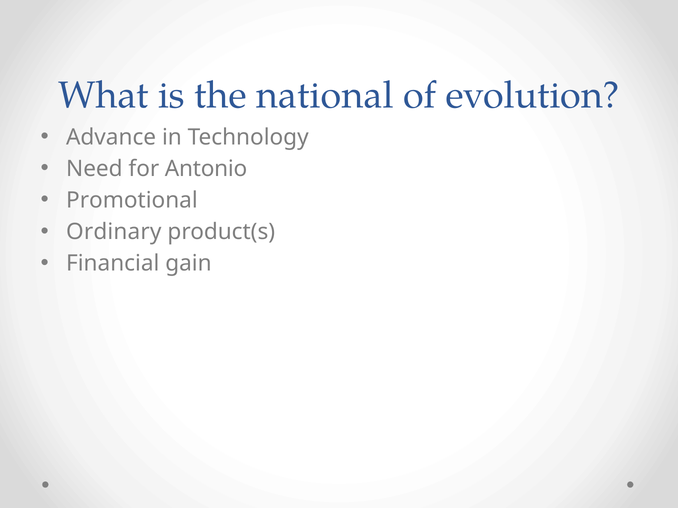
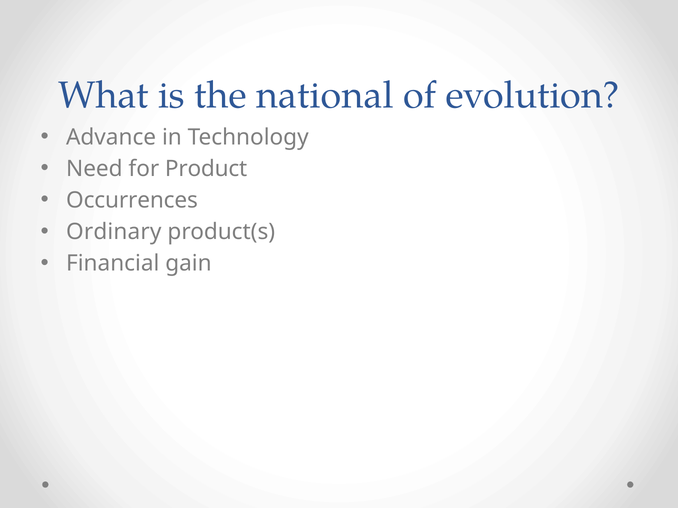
Antonio: Antonio -> Product (206, 169)
Promotional: Promotional -> Occurrences (132, 200)
